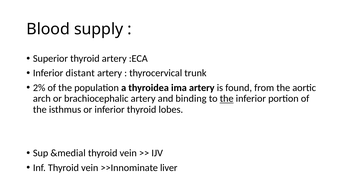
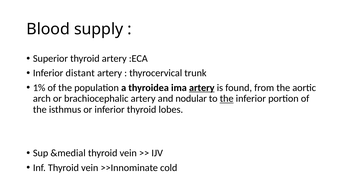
2%: 2% -> 1% (39, 88)
artery underline: none -> present (202, 88)
binding: binding -> nodular (191, 99)
liver: liver -> cold (169, 168)
